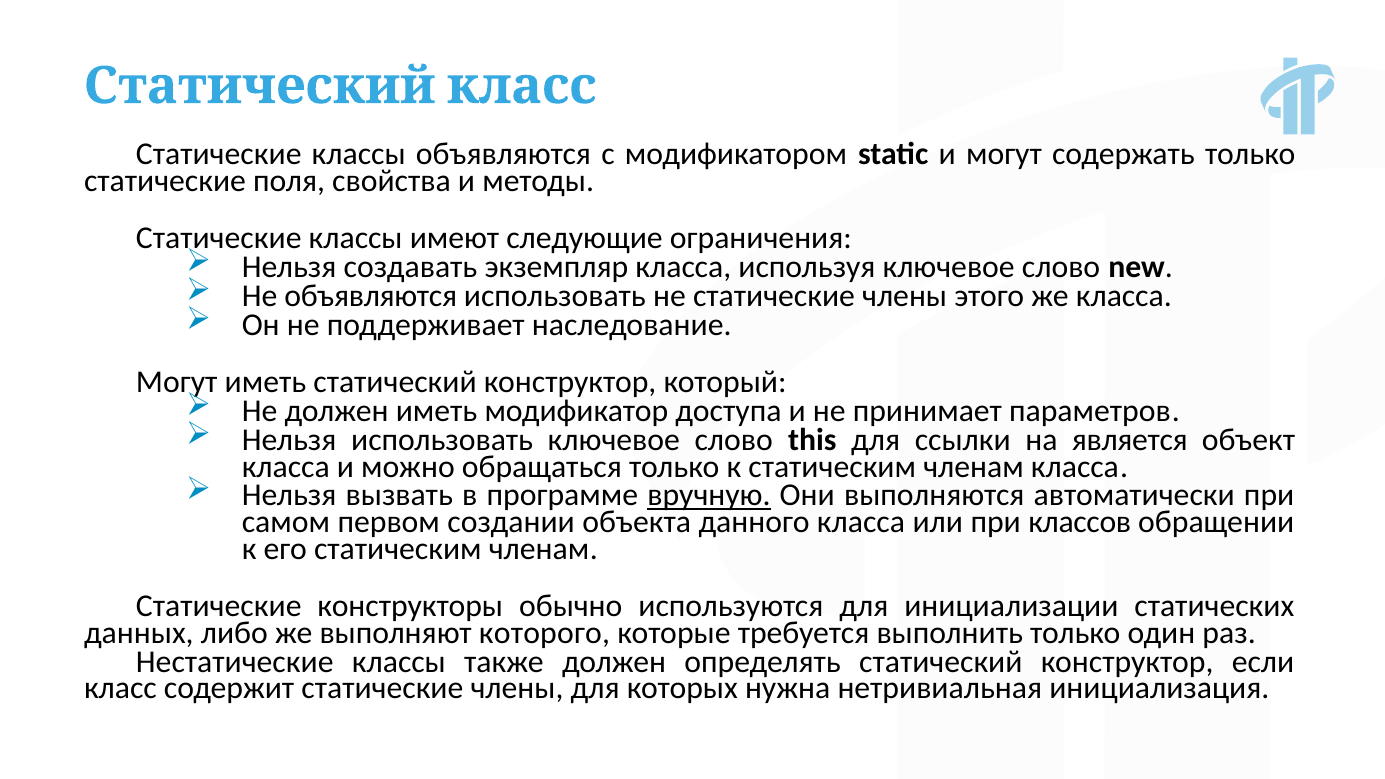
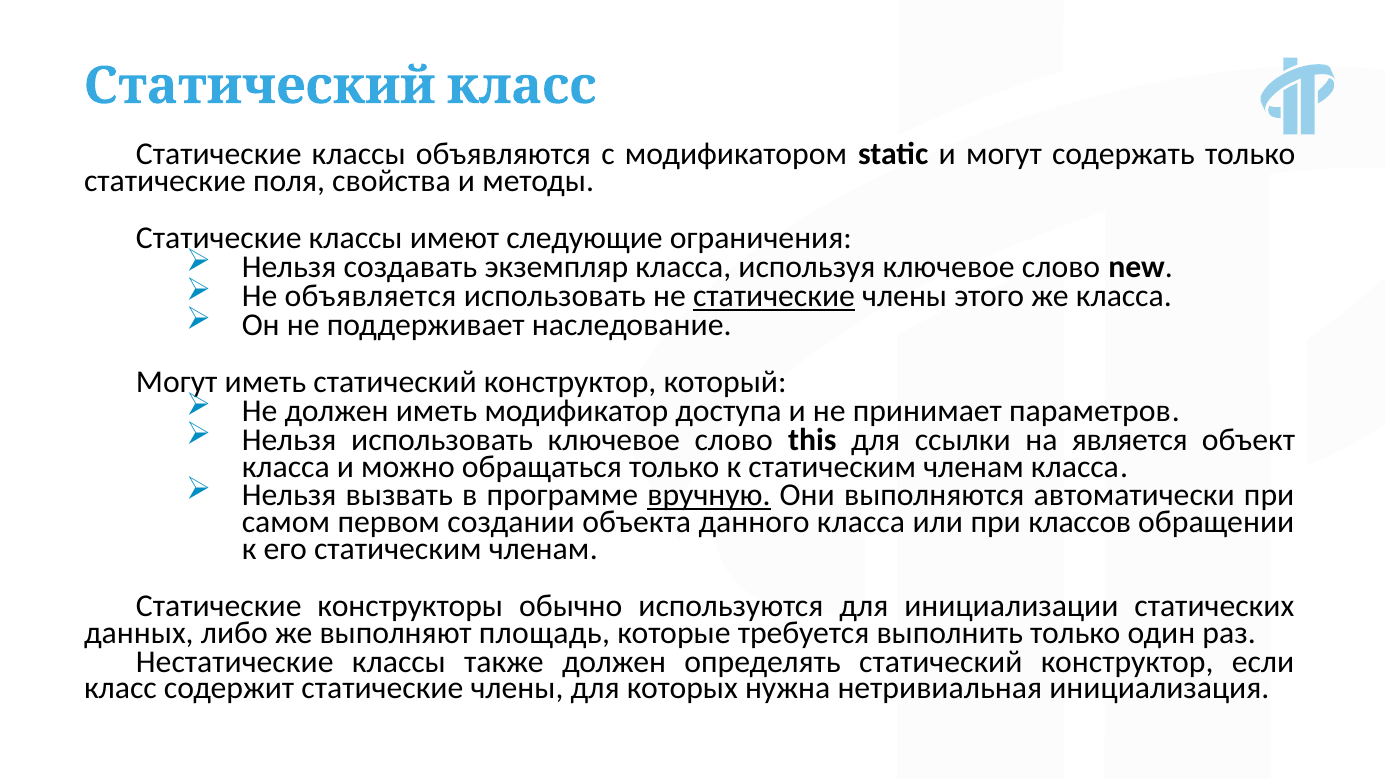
Не объявляются: объявляются -> объявляется (370, 296)
статические underline: none -> present (774, 296)
которого: которого -> площадь (544, 633)
